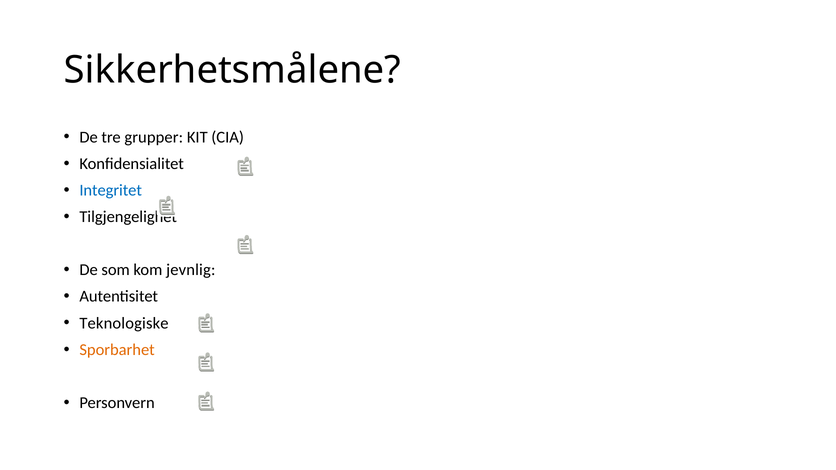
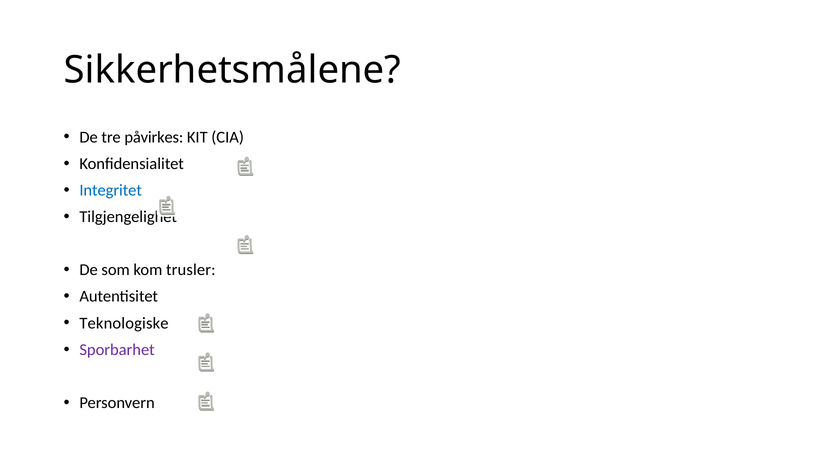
grupper: grupper -> påvirkes (154, 137)
jevnlig: jevnlig -> trusler (191, 270)
Sporbarhet colour: orange -> purple (117, 350)
